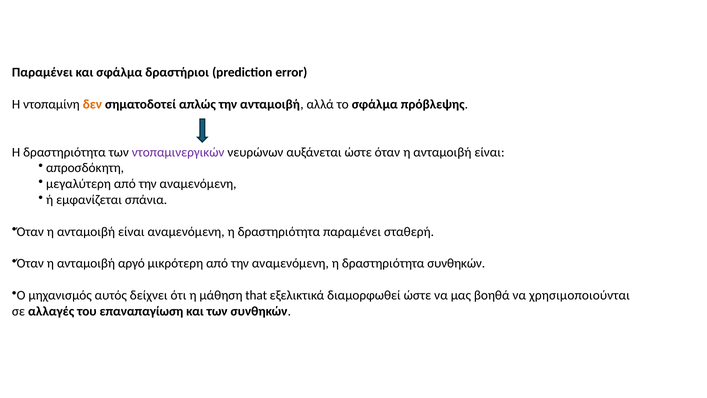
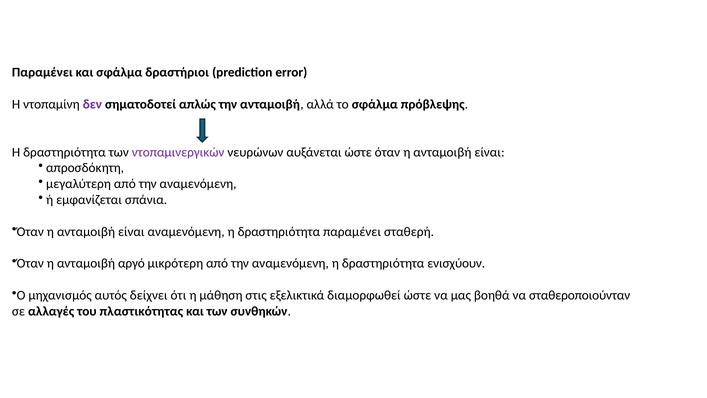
δεν colour: orange -> purple (92, 104)
δραστηριότητα συνθηκών: συνθηκών -> ενισχύουν (456, 263)
that: that -> στις (256, 295)
χρησιμοποιούνται: χρησιμοποιούνται -> σταθεροποιούνταν (580, 295)
επαναπαγίωση: επαναπαγίωση -> πλαστικότητας (141, 311)
